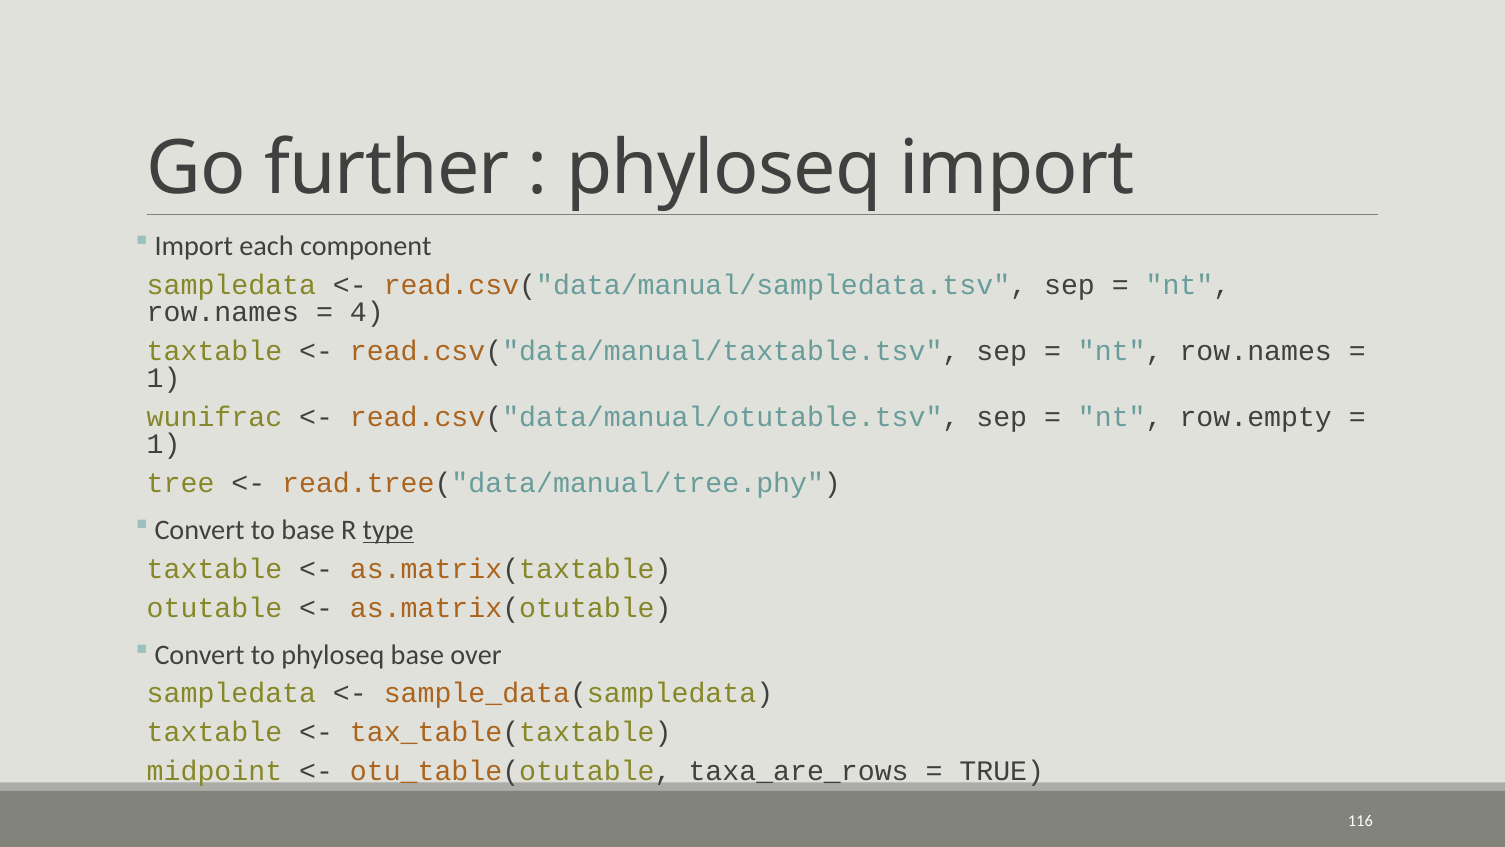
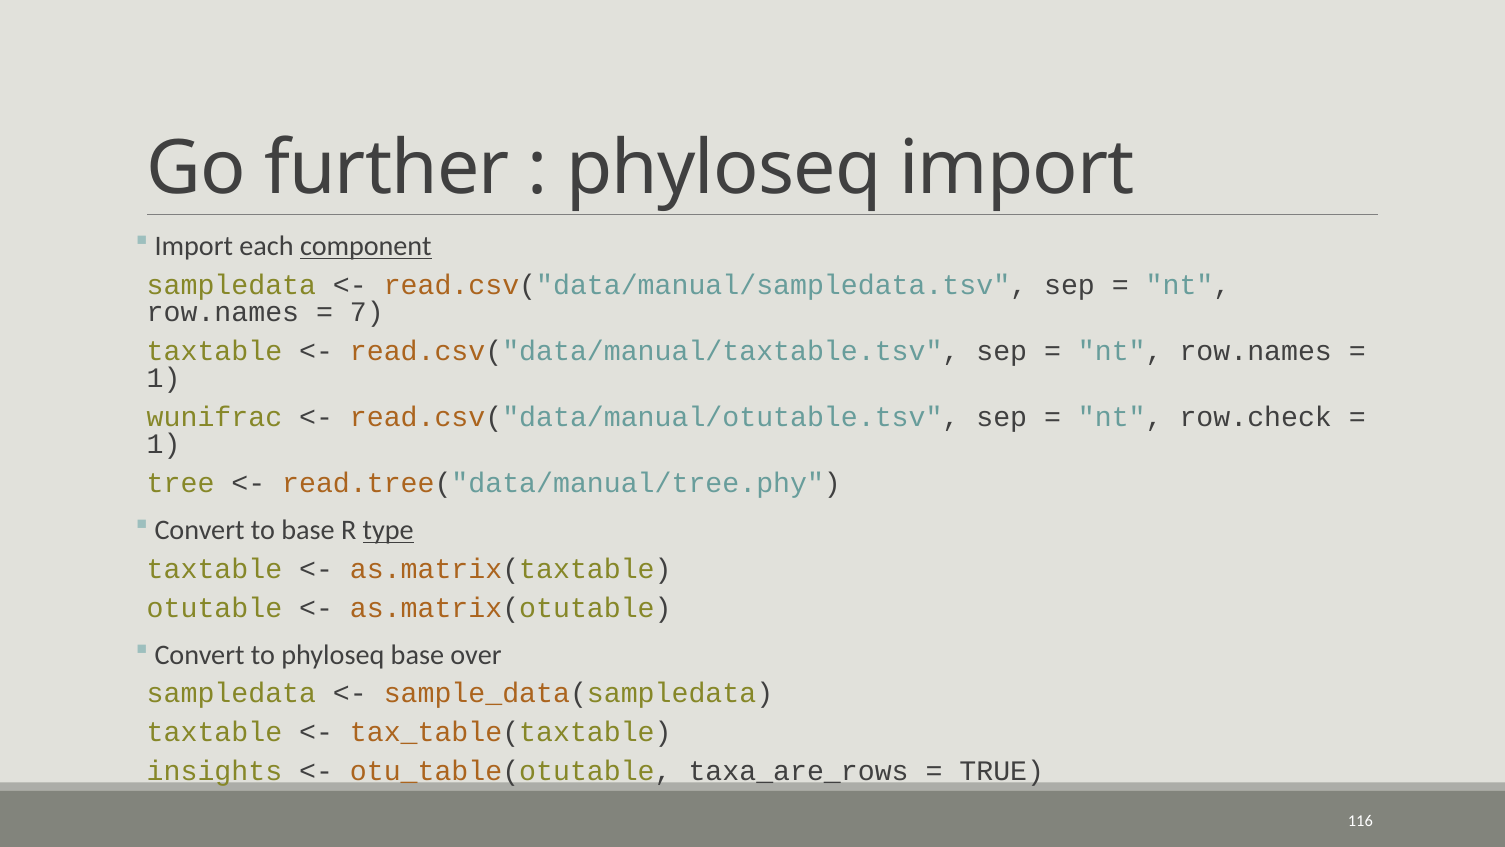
component underline: none -> present (366, 246)
4: 4 -> 7 (367, 312)
row.empty: row.empty -> row.check (1256, 417)
midpoint: midpoint -> insights (214, 771)
